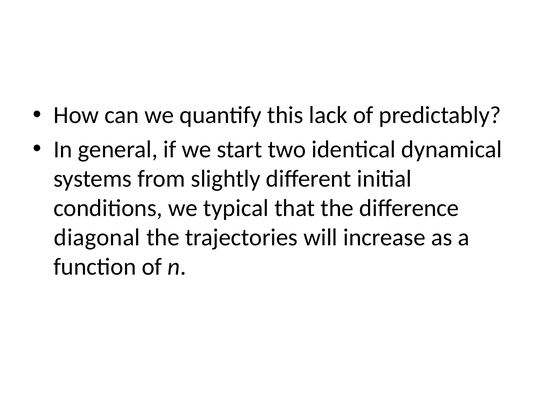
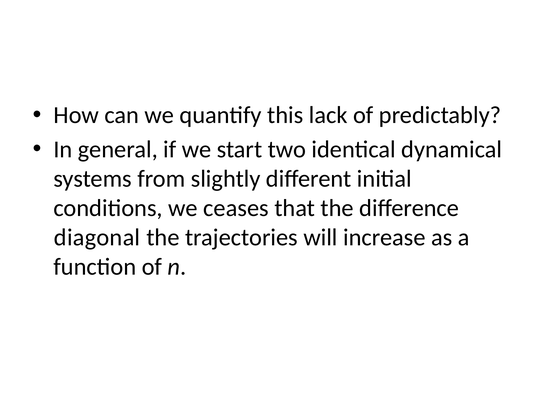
typical: typical -> ceases (236, 208)
